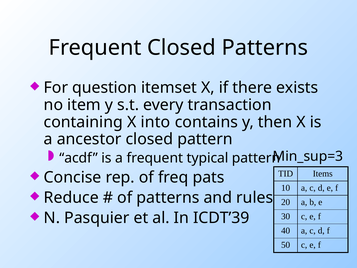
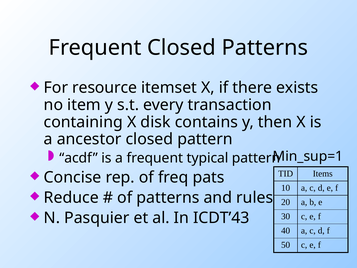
question: question -> resource (105, 88)
into: into -> disk (156, 122)
Min_sup=3: Min_sup=3 -> Min_sup=1 (308, 156)
ICDT’39: ICDT’39 -> ICDT’43 (221, 218)
